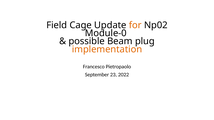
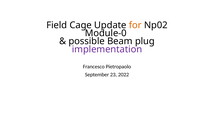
implementation colour: orange -> purple (107, 49)
